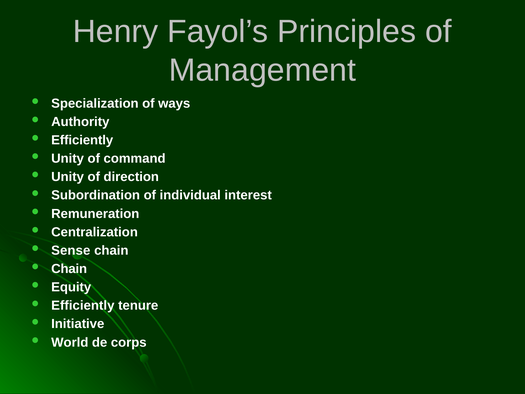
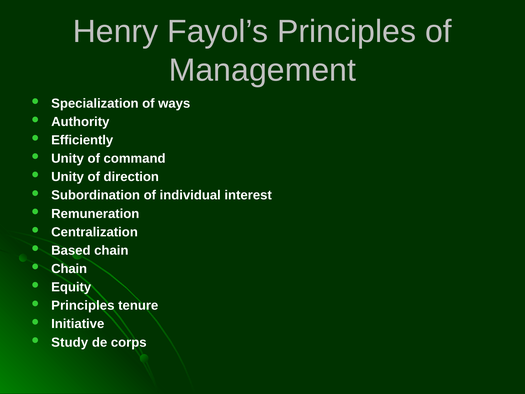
Sense: Sense -> Based (71, 250)
Efficiently: Efficiently -> Principles (83, 305)
World: World -> Study (70, 342)
